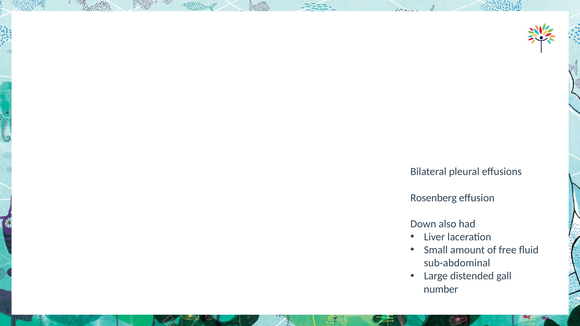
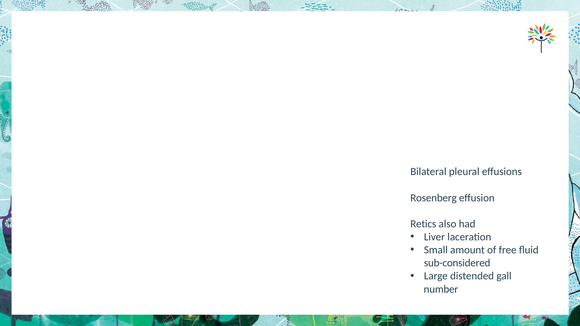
Down: Down -> Retics (423, 224)
sub-abdominal: sub-abdominal -> sub-considered (457, 263)
